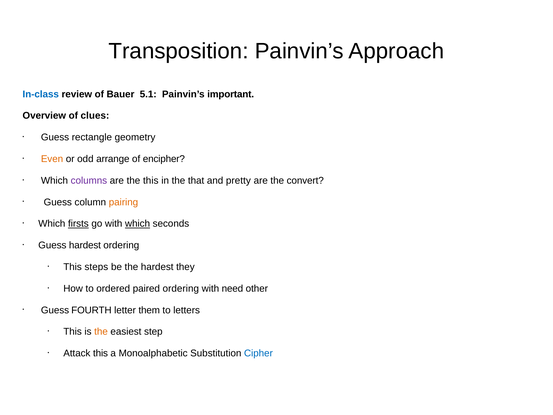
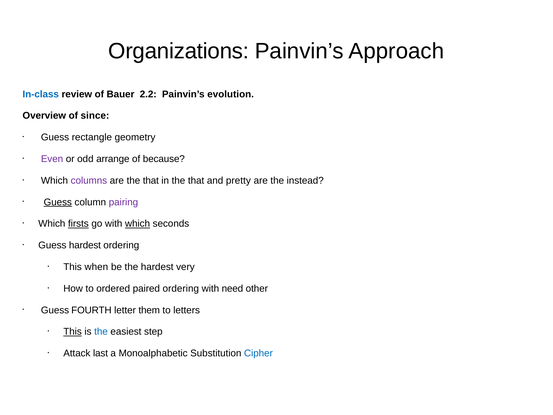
Transposition: Transposition -> Organizations (179, 51)
5.1: 5.1 -> 2.2 (148, 94)
important: important -> evolution (231, 94)
clues: clues -> since (95, 116)
Even colour: orange -> purple (52, 159)
encipher: encipher -> because (164, 159)
are the this: this -> that (151, 180)
convert: convert -> instead (305, 180)
Guess underline: none -> present (58, 202)
pairing colour: orange -> purple (123, 202)
steps: steps -> when (96, 267)
they: they -> very (185, 267)
This underline: none -> present (73, 332)
the colour: orange -> blue (101, 332)
Attack this: this -> last (101, 353)
